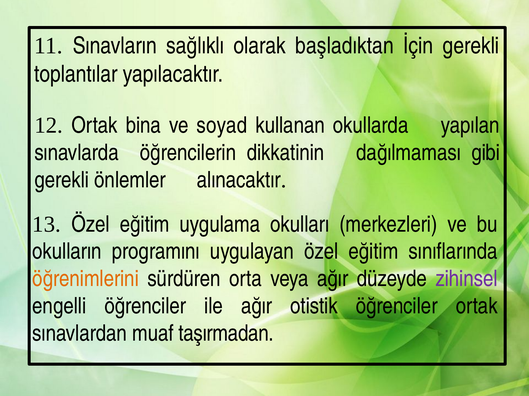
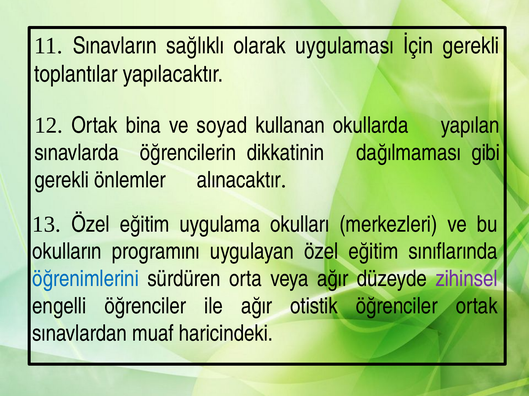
başladıktan: başladıktan -> uygulaması (345, 46)
öğrenimlerini colour: orange -> blue (86, 279)
taşırmadan: taşırmadan -> haricindeki (226, 334)
